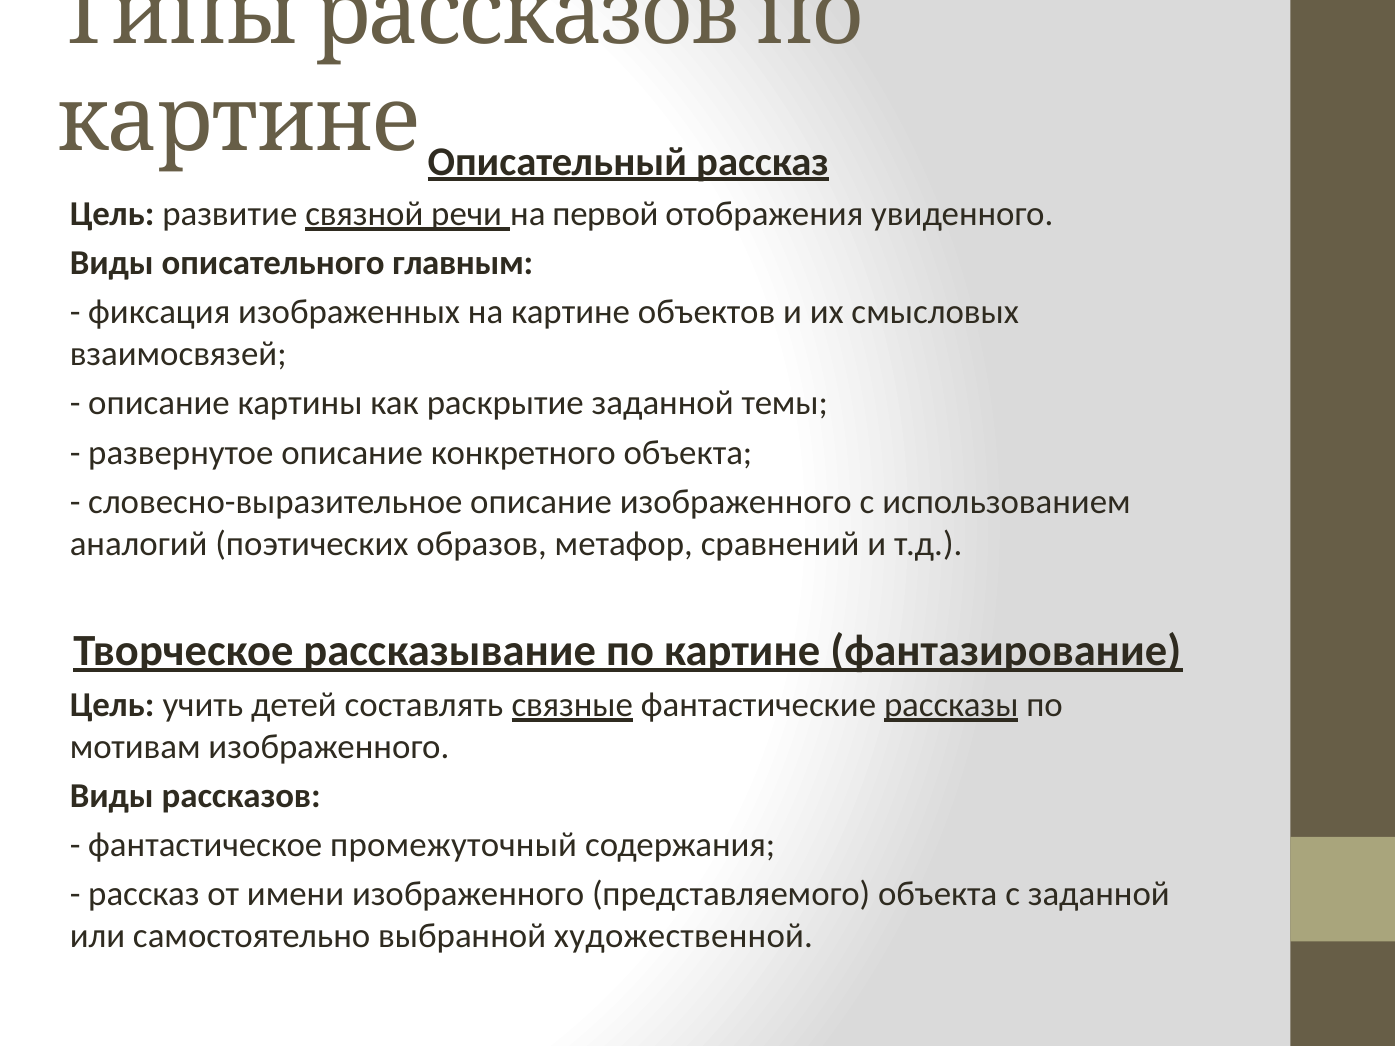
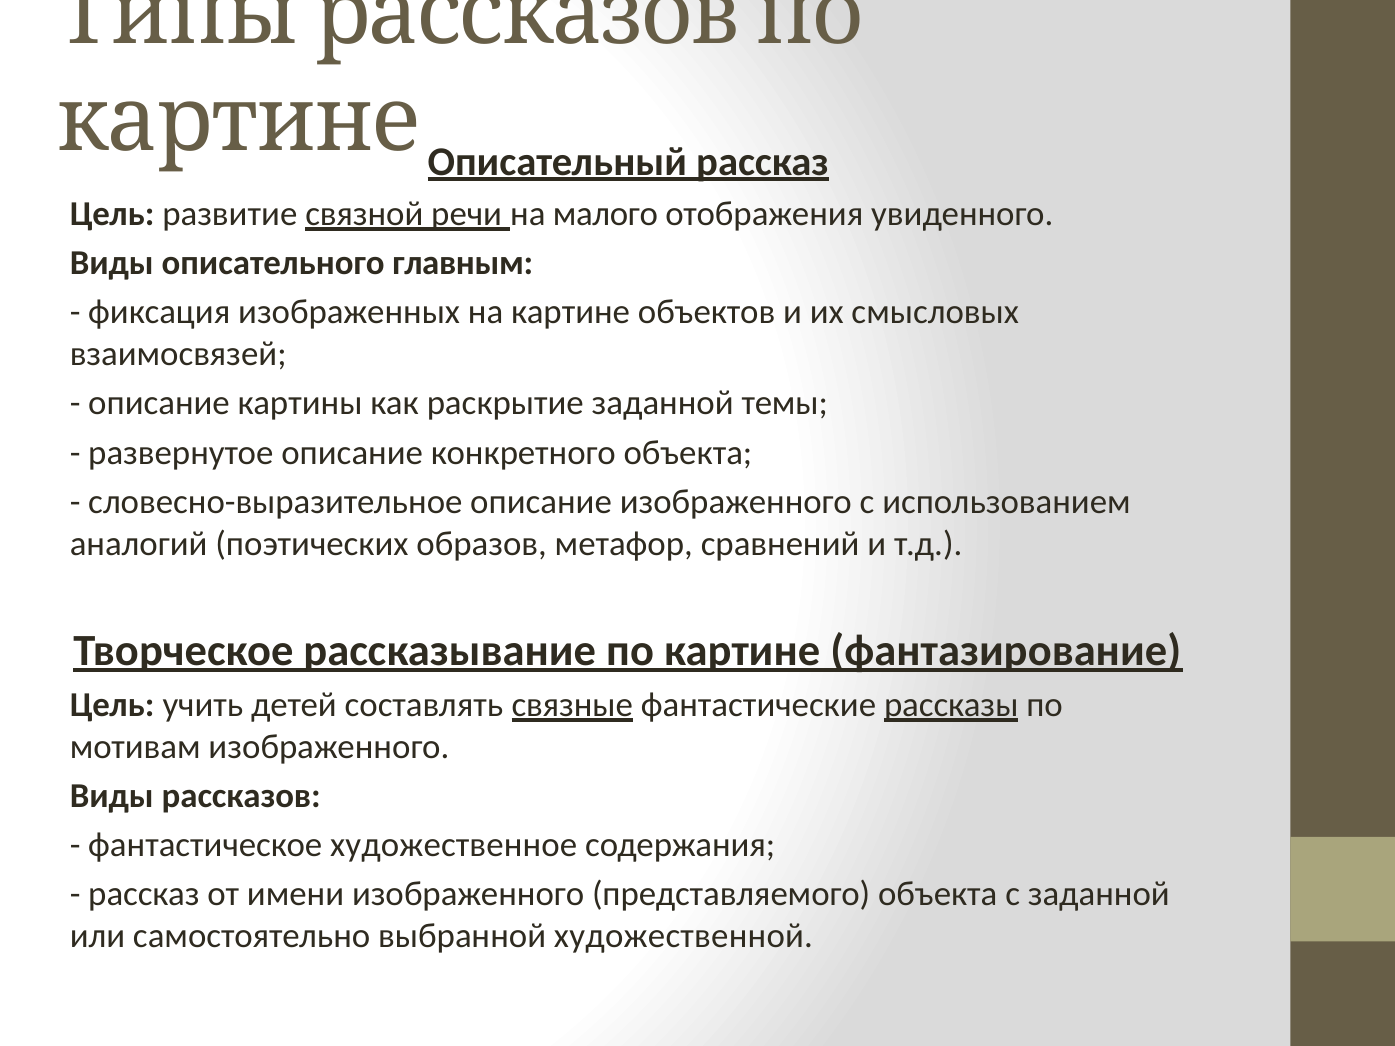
первой: первой -> малого (605, 214)
промежуточный: промежуточный -> художественное (454, 845)
